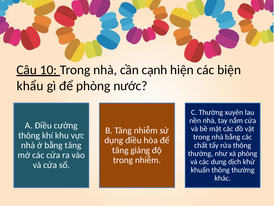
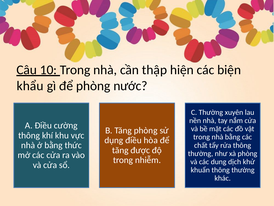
cạnh: cạnh -> thập (154, 70)
Tăng nhiễm: nhiễm -> phòng (146, 130)
bằng tăng: tăng -> thức (73, 145)
giảng: giảng -> được (140, 150)
